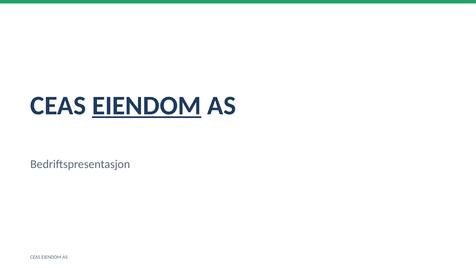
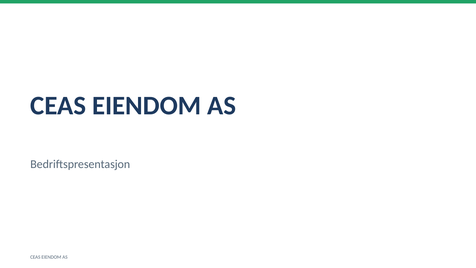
EIENDOM underline: present -> none (147, 106)
